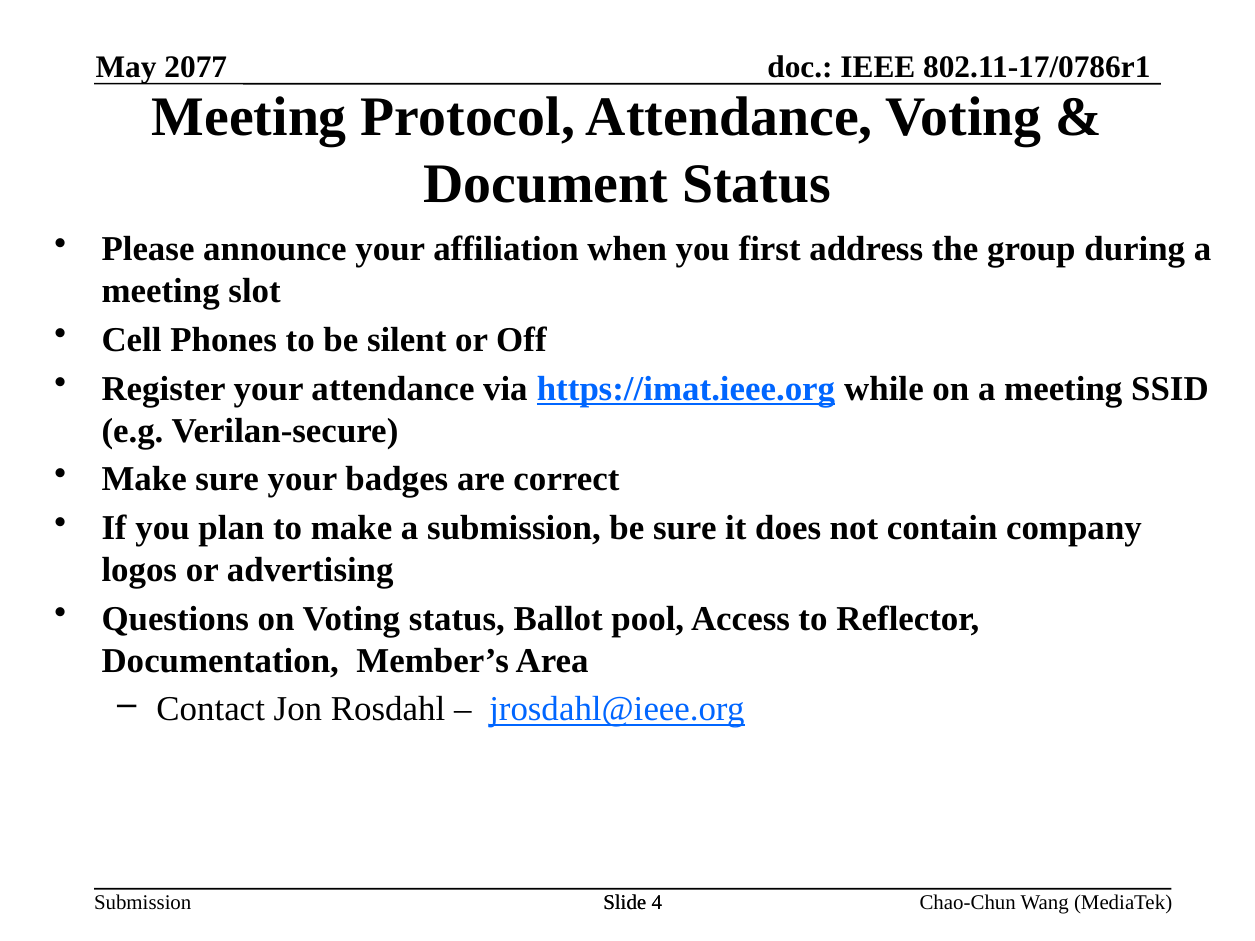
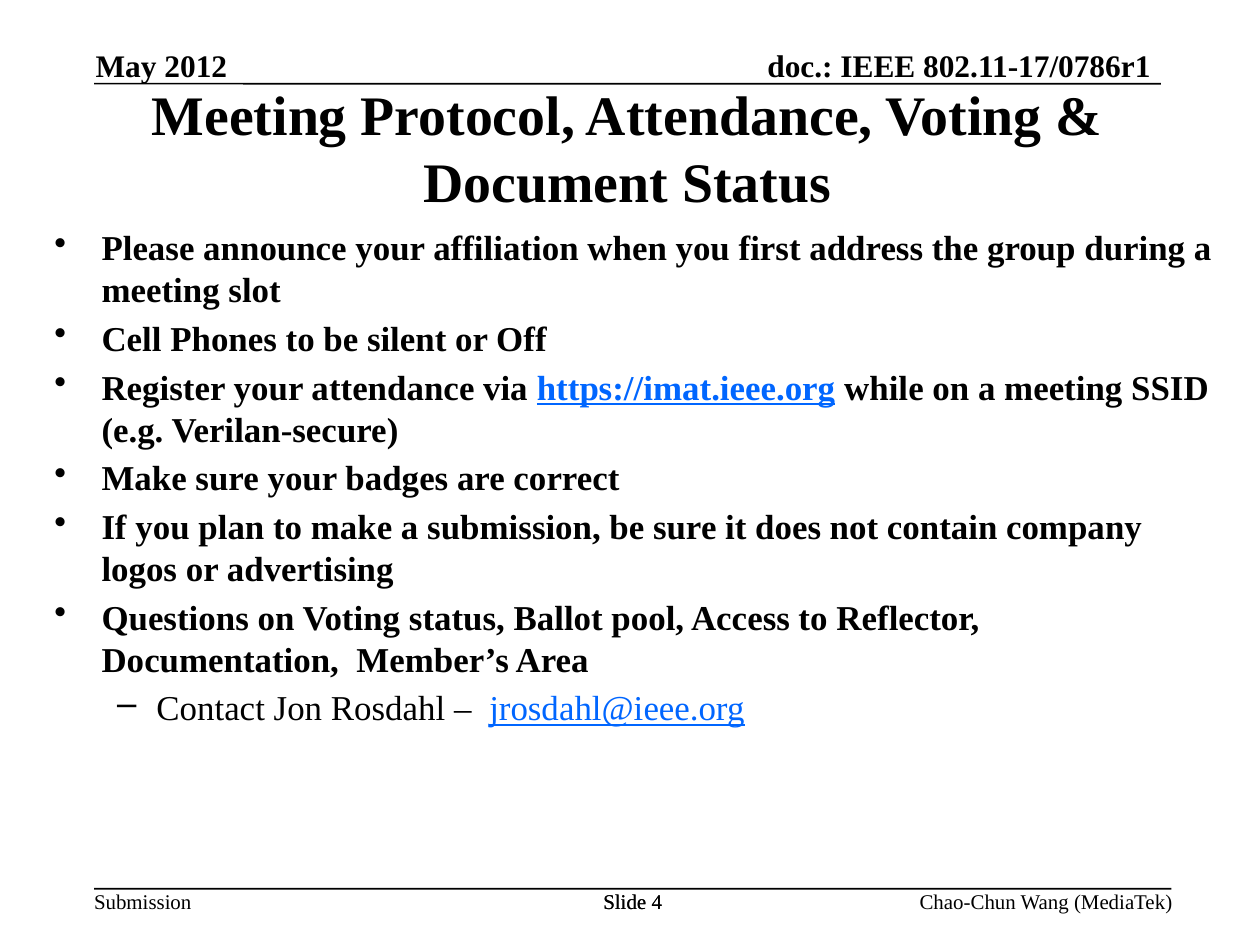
2077: 2077 -> 2012 (196, 67)
